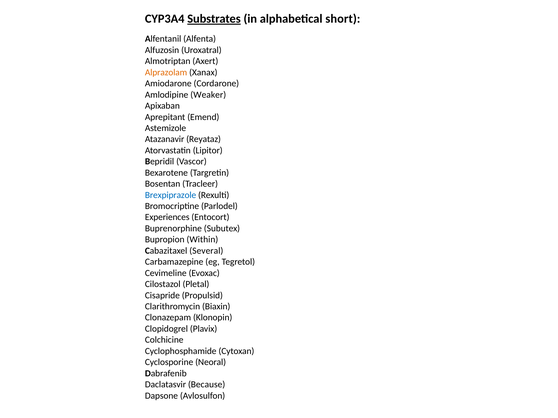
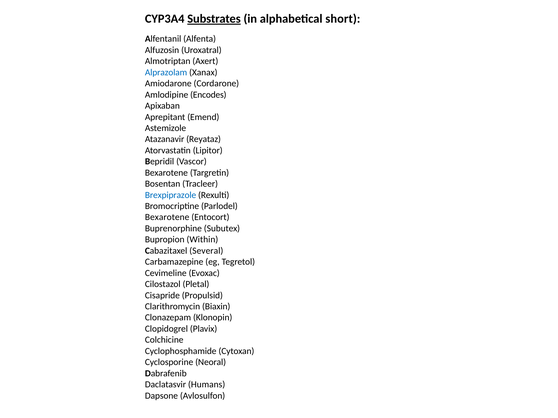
Alprazolam colour: orange -> blue (166, 72)
Weaker: Weaker -> Encodes (208, 95)
Experiences: Experiences -> Bexarotene (167, 218)
Because: Because -> Humans (207, 385)
